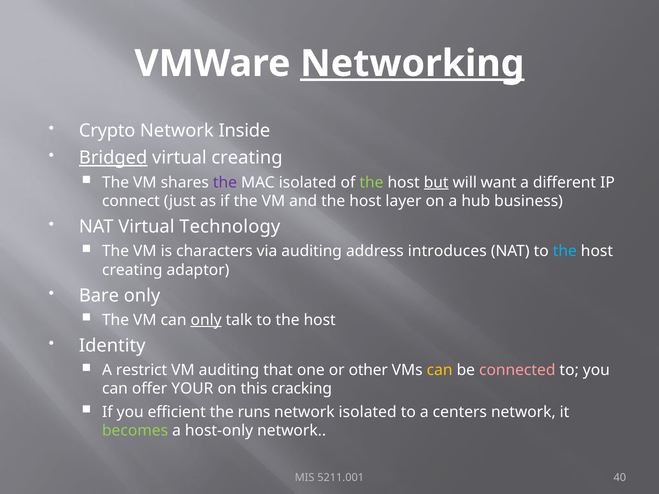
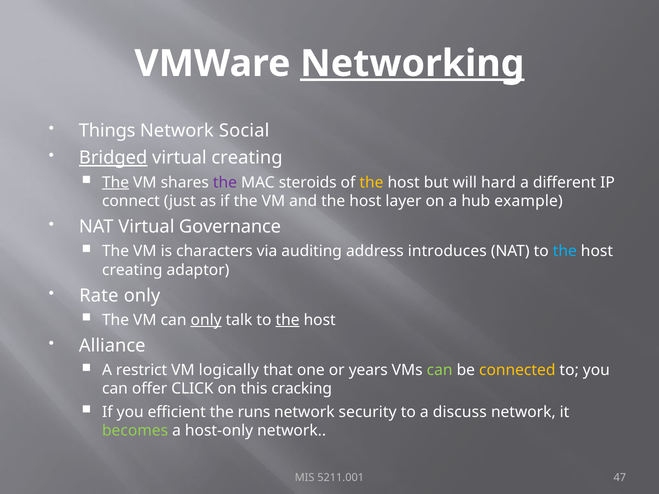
Crypto: Crypto -> Things (107, 131)
Inside: Inside -> Social (244, 131)
The underline: none -> present (116, 182)
MAC isolated: isolated -> steroids (308, 182)
the colour: light green -> yellow (371, 182)
but underline: present -> none (436, 182)
want: want -> hard (498, 182)
business: business -> example (528, 201)
Technology: Technology -> Governance (230, 227)
Bare: Bare -> Rate (99, 296)
the underline: none -> present (288, 320)
Identity: Identity -> Alliance (112, 346)
VM auditing: auditing -> logically (229, 370)
other: other -> years (368, 370)
can colour: yellow -> light green (440, 370)
connected colour: pink -> yellow (517, 370)
YOUR: YOUR -> CLICK (192, 389)
network isolated: isolated -> security (368, 412)
centers: centers -> discuss (460, 412)
40: 40 -> 47 (620, 478)
